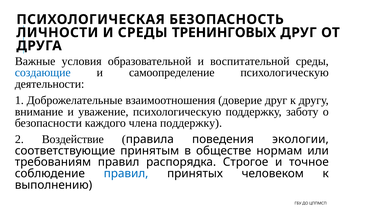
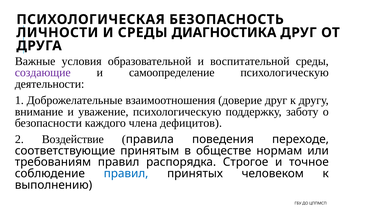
ТРЕНИНГОВЫХ: ТРЕНИНГОВЫХ -> ДИАГНОСТИКА (224, 33)
создающие colour: blue -> purple (43, 73)
члена поддержку: поддержку -> дефицитов (191, 123)
экологии: экологии -> переходе (300, 139)
